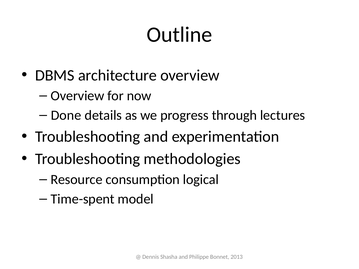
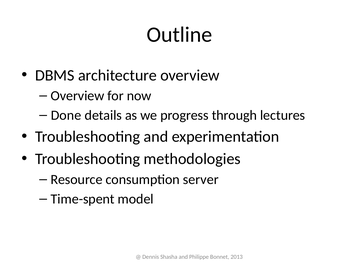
logical: logical -> server (201, 180)
